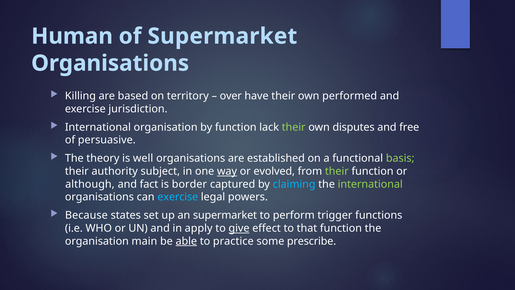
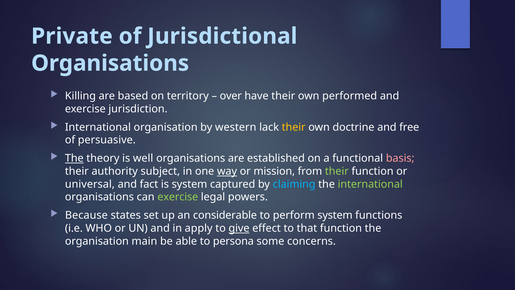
Human: Human -> Private (72, 36)
of Supermarket: Supermarket -> Jurisdictional (222, 36)
by function: function -> western (236, 127)
their colour: light green -> yellow (294, 127)
disputes: disputes -> doctrine (354, 127)
The underline: none -> present (74, 158)
basis colour: light green -> pink (400, 158)
evolved: evolved -> mission (274, 171)
although: although -> universal (90, 184)
is border: border -> system (189, 184)
exercise colour: light blue -> light green (178, 197)
an supermarket: supermarket -> considerable (225, 215)
perform trigger: trigger -> system (335, 215)
able underline: present -> none (186, 241)
practice: practice -> persona (233, 241)
prescribe: prescribe -> concerns (312, 241)
